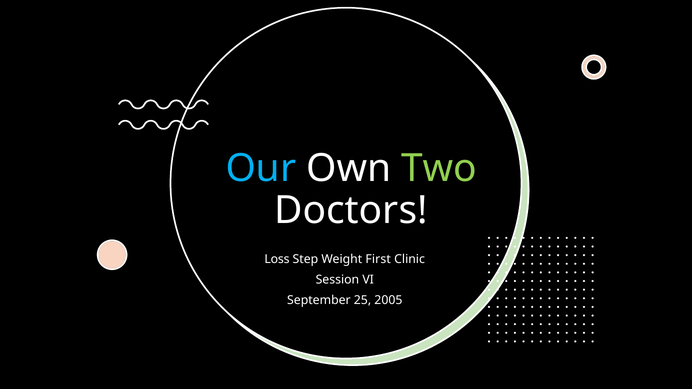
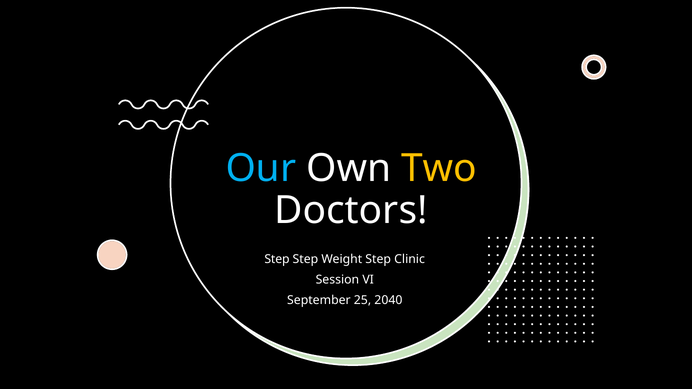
Two colour: light green -> yellow (439, 168)
Loss: Loss -> Step (277, 259)
Weight First: First -> Step (378, 259)
2005: 2005 -> 2040 (388, 300)
